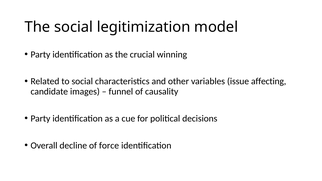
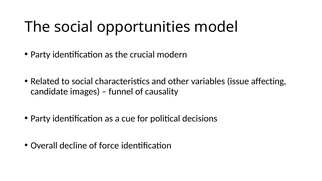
legitimization: legitimization -> opportunities (144, 27)
winning: winning -> modern (172, 54)
